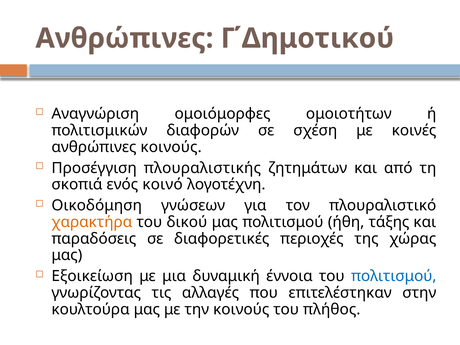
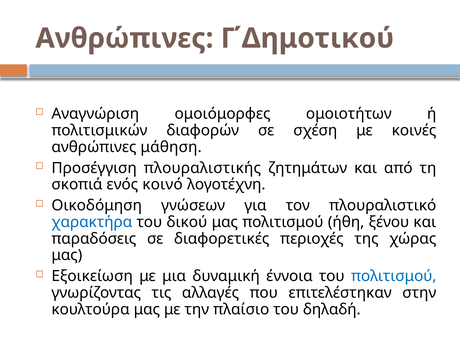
ανθρώπινες κοινούς: κοινούς -> μάθηση (171, 147)
χαρακτήρα colour: orange -> blue (92, 222)
τάξης: τάξης -> ξένου (389, 222)
την κοινούς: κοινούς -> πλαίσιο (241, 309)
πλήθος: πλήθος -> δηλαδή (332, 309)
